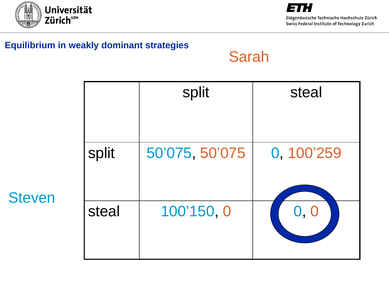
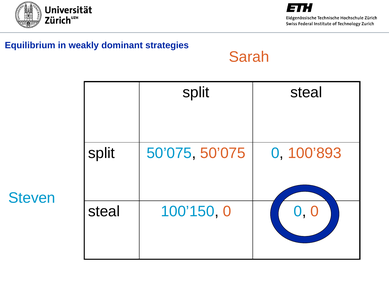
100’259: 100’259 -> 100’893 (315, 153)
